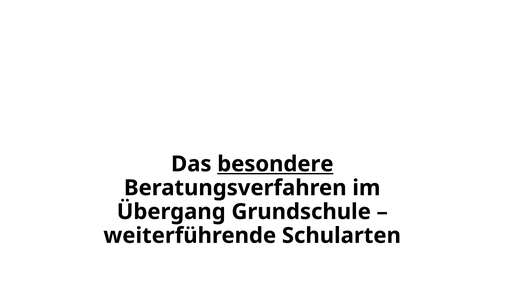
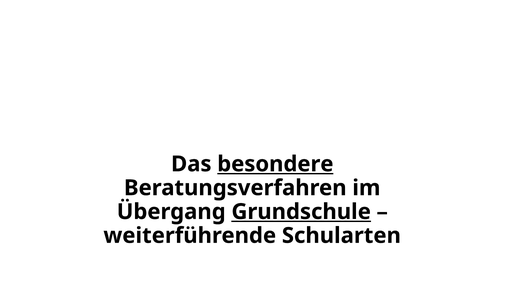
Grundschule underline: none -> present (301, 212)
